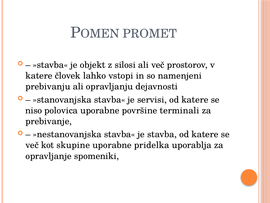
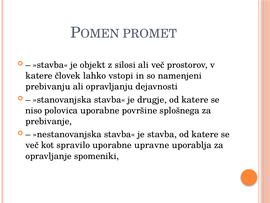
servisi: servisi -> drugje (152, 99)
terminali: terminali -> splošnega (180, 110)
skupine: skupine -> spravilo (73, 145)
pridelka: pridelka -> upravne (152, 145)
